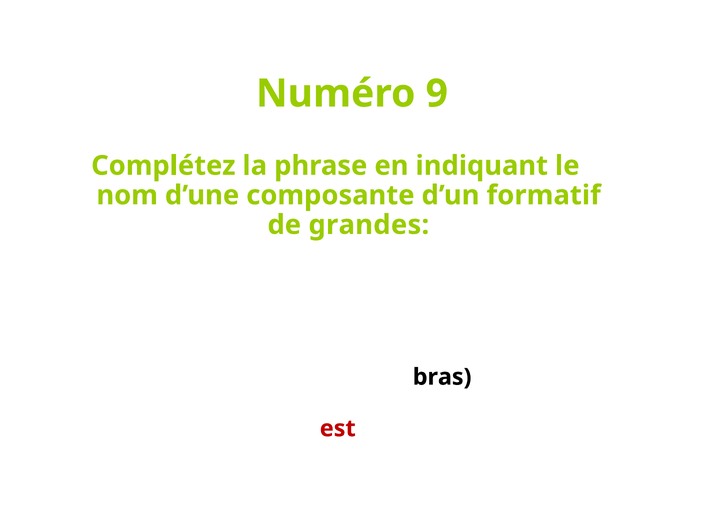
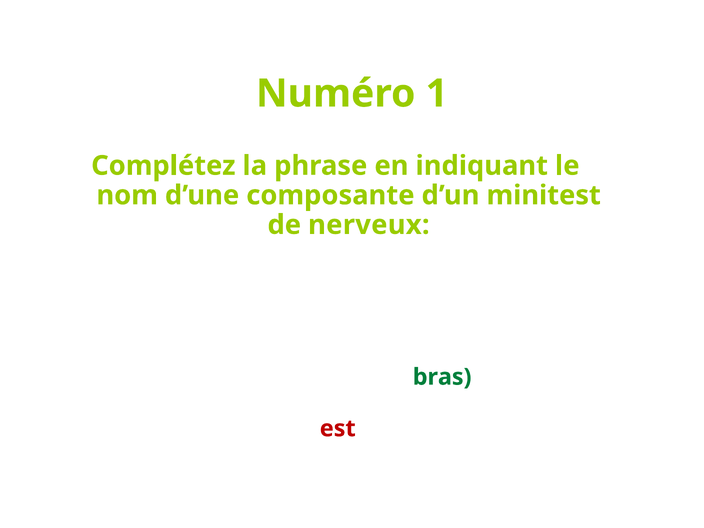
Numéro 9: 9 -> 1 (437, 94)
formatif: formatif -> minitest (544, 195)
grandes: grandes -> nerveux (369, 225)
bras colour: black -> green (442, 377)
